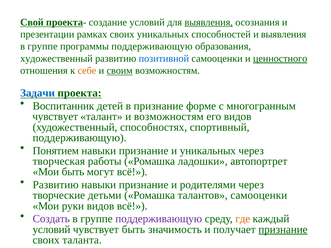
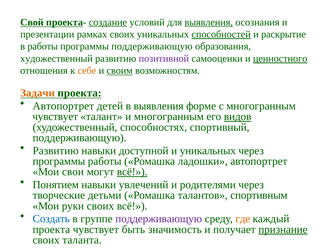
создание underline: none -> present (108, 22)
способностей underline: none -> present (221, 34)
и выявления: выявления -> раскрытие (284, 34)
группе: группе -> работы (43, 46)
позитивной colour: blue -> purple (164, 59)
Задачи colour: blue -> orange (38, 93)
Воспитанник: Воспитанник -> Автопортрет (63, 106)
в признание: признание -> выявления (159, 106)
и возможностям: возможностям -> многогранным (169, 117)
видов underline: none -> present (238, 117)
Понятием: Понятием -> Развитию (56, 151)
признание: признание -> доступной (144, 151)
творческая: творческая -> программы (59, 161)
Мои быть: быть -> свои (73, 172)
всё underline: none -> present (132, 172)
Развитию: Развитию -> Понятием (56, 185)
признание: признание -> увлечений (144, 185)
талантов самооценки: самооценки -> спортивным (259, 196)
руки видов: видов -> своих (100, 206)
Создать colour: purple -> blue (51, 219)
условий: условий -> проекта (51, 230)
